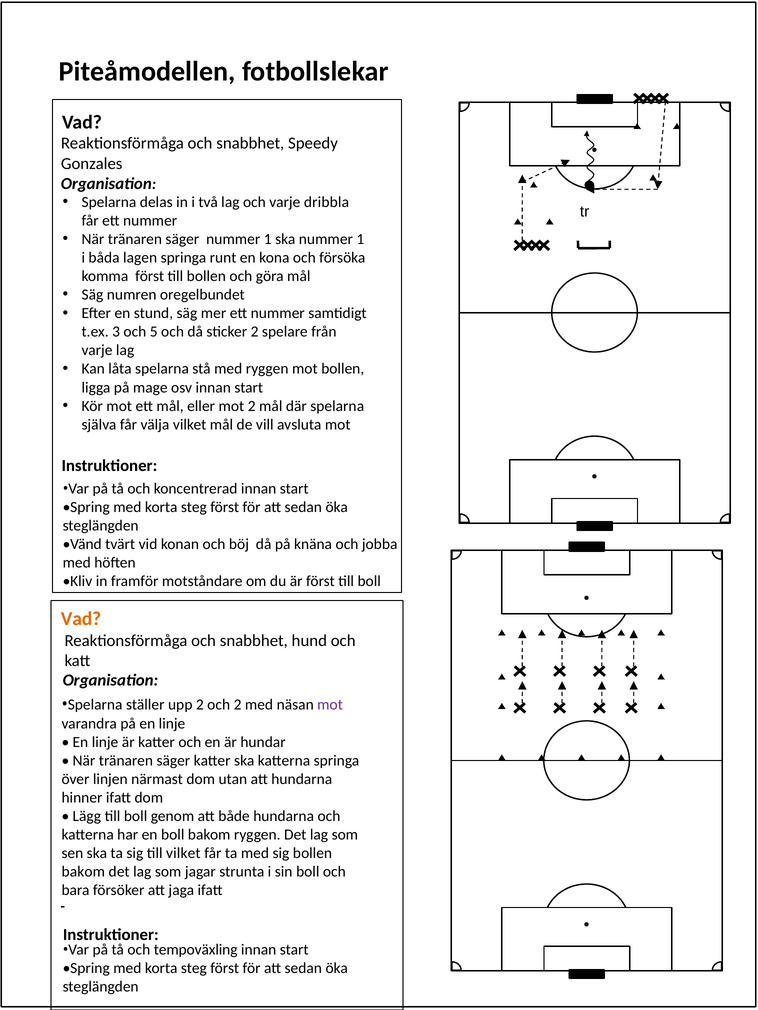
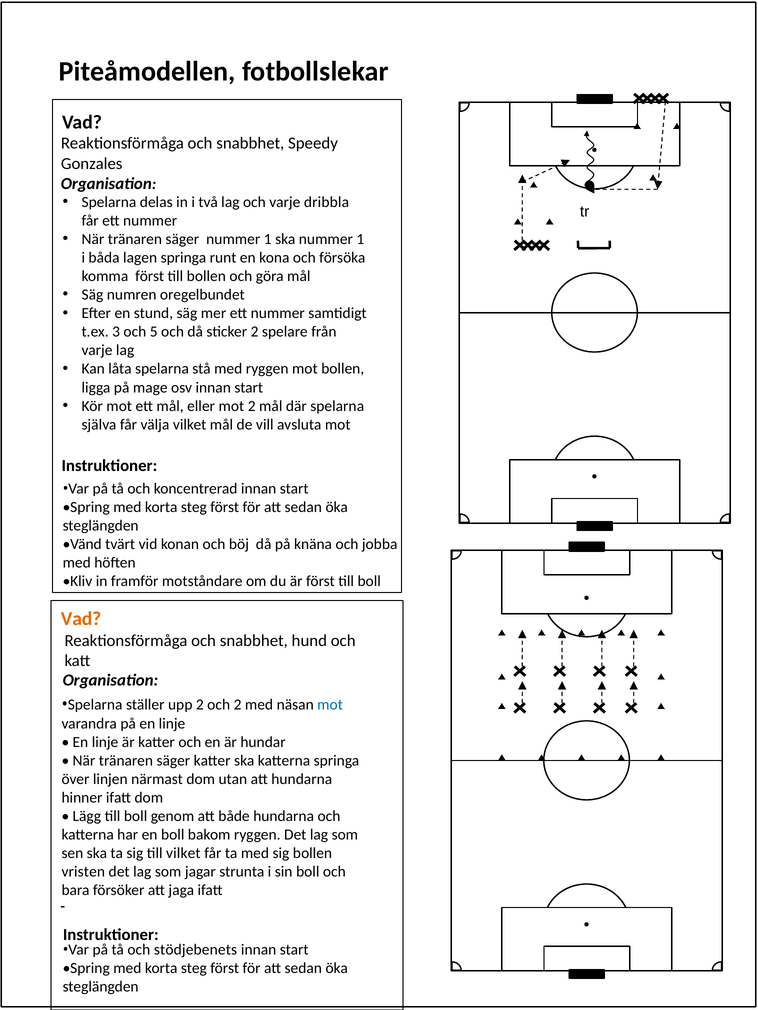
mot colour: purple -> blue (330, 705)
bakom: bakom -> vristen (83, 872)
tempoväxling: tempoväxling -> stödjebenets (196, 950)
